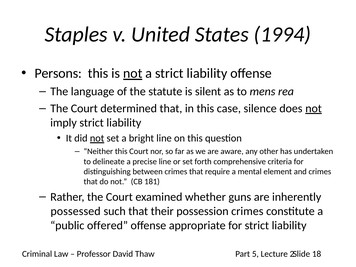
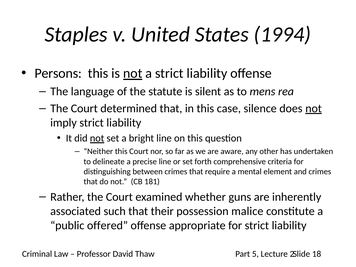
possessed: possessed -> associated (76, 211)
possession crimes: crimes -> malice (247, 211)
